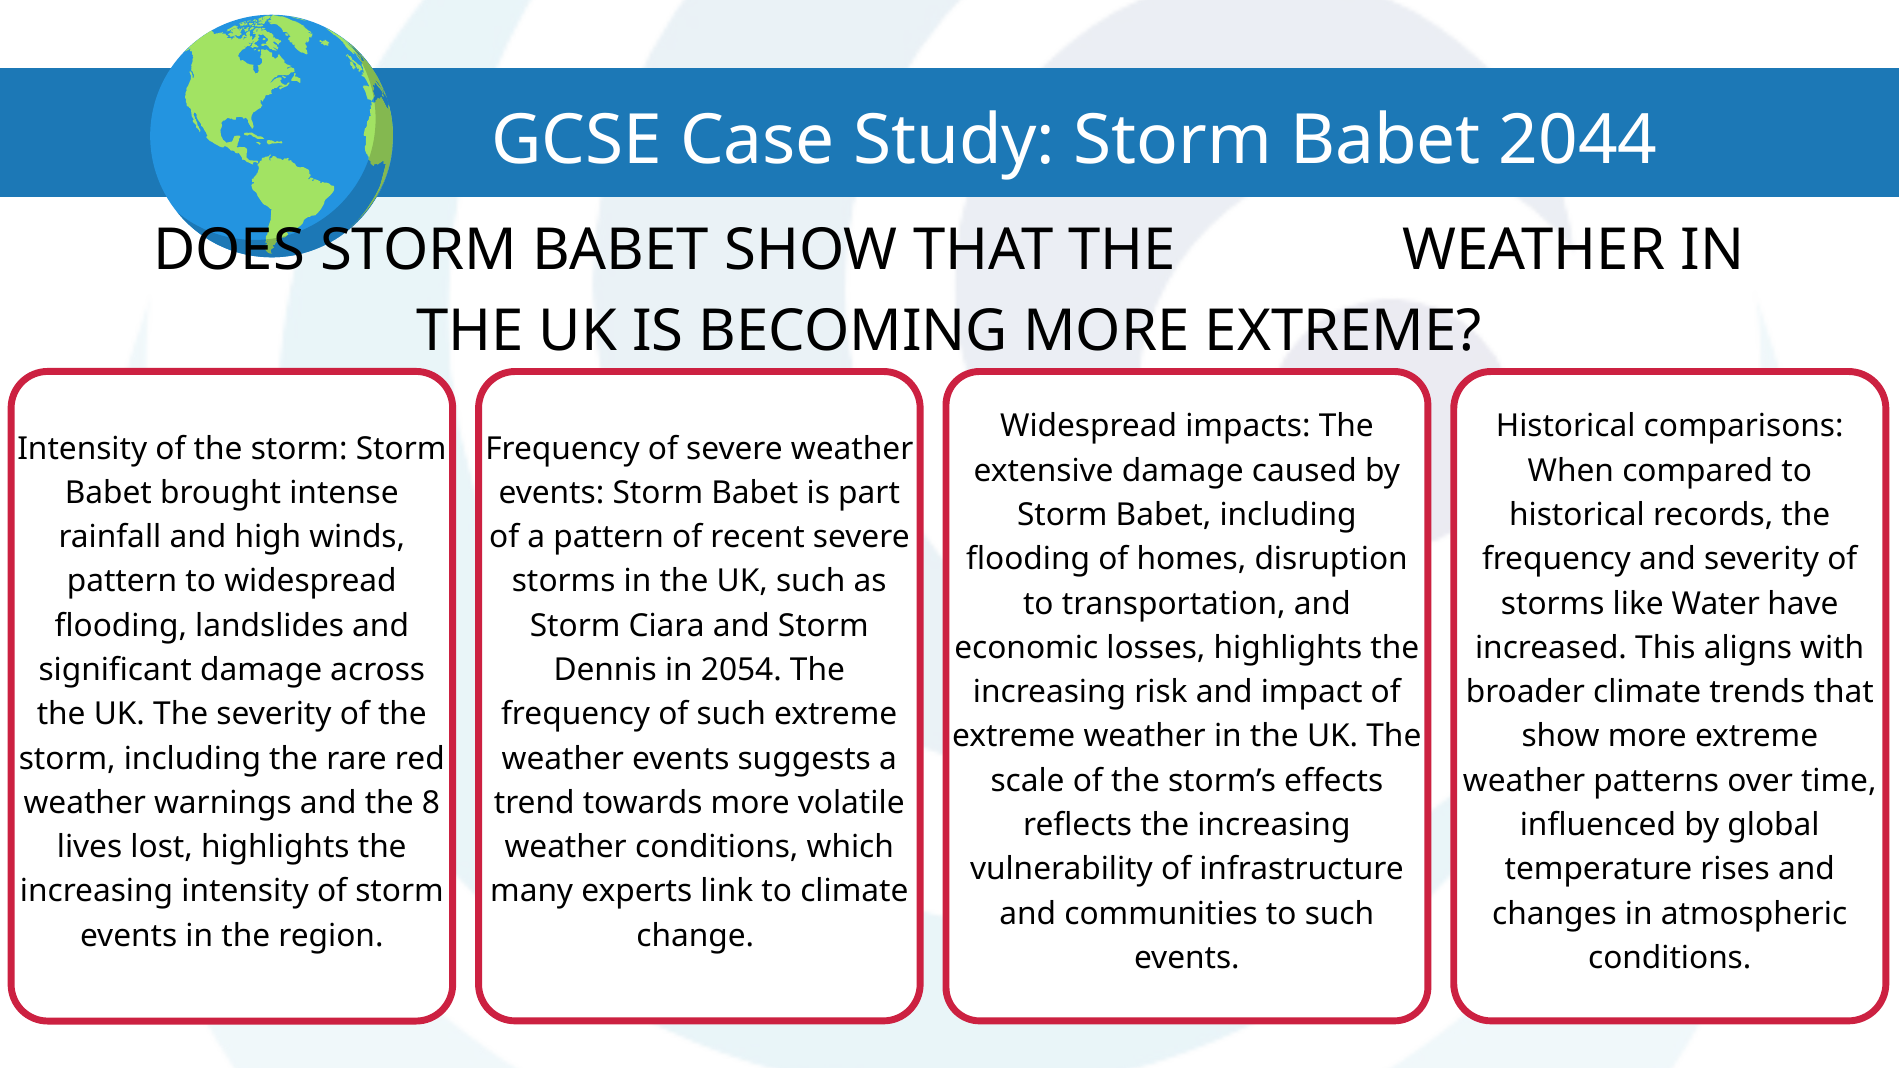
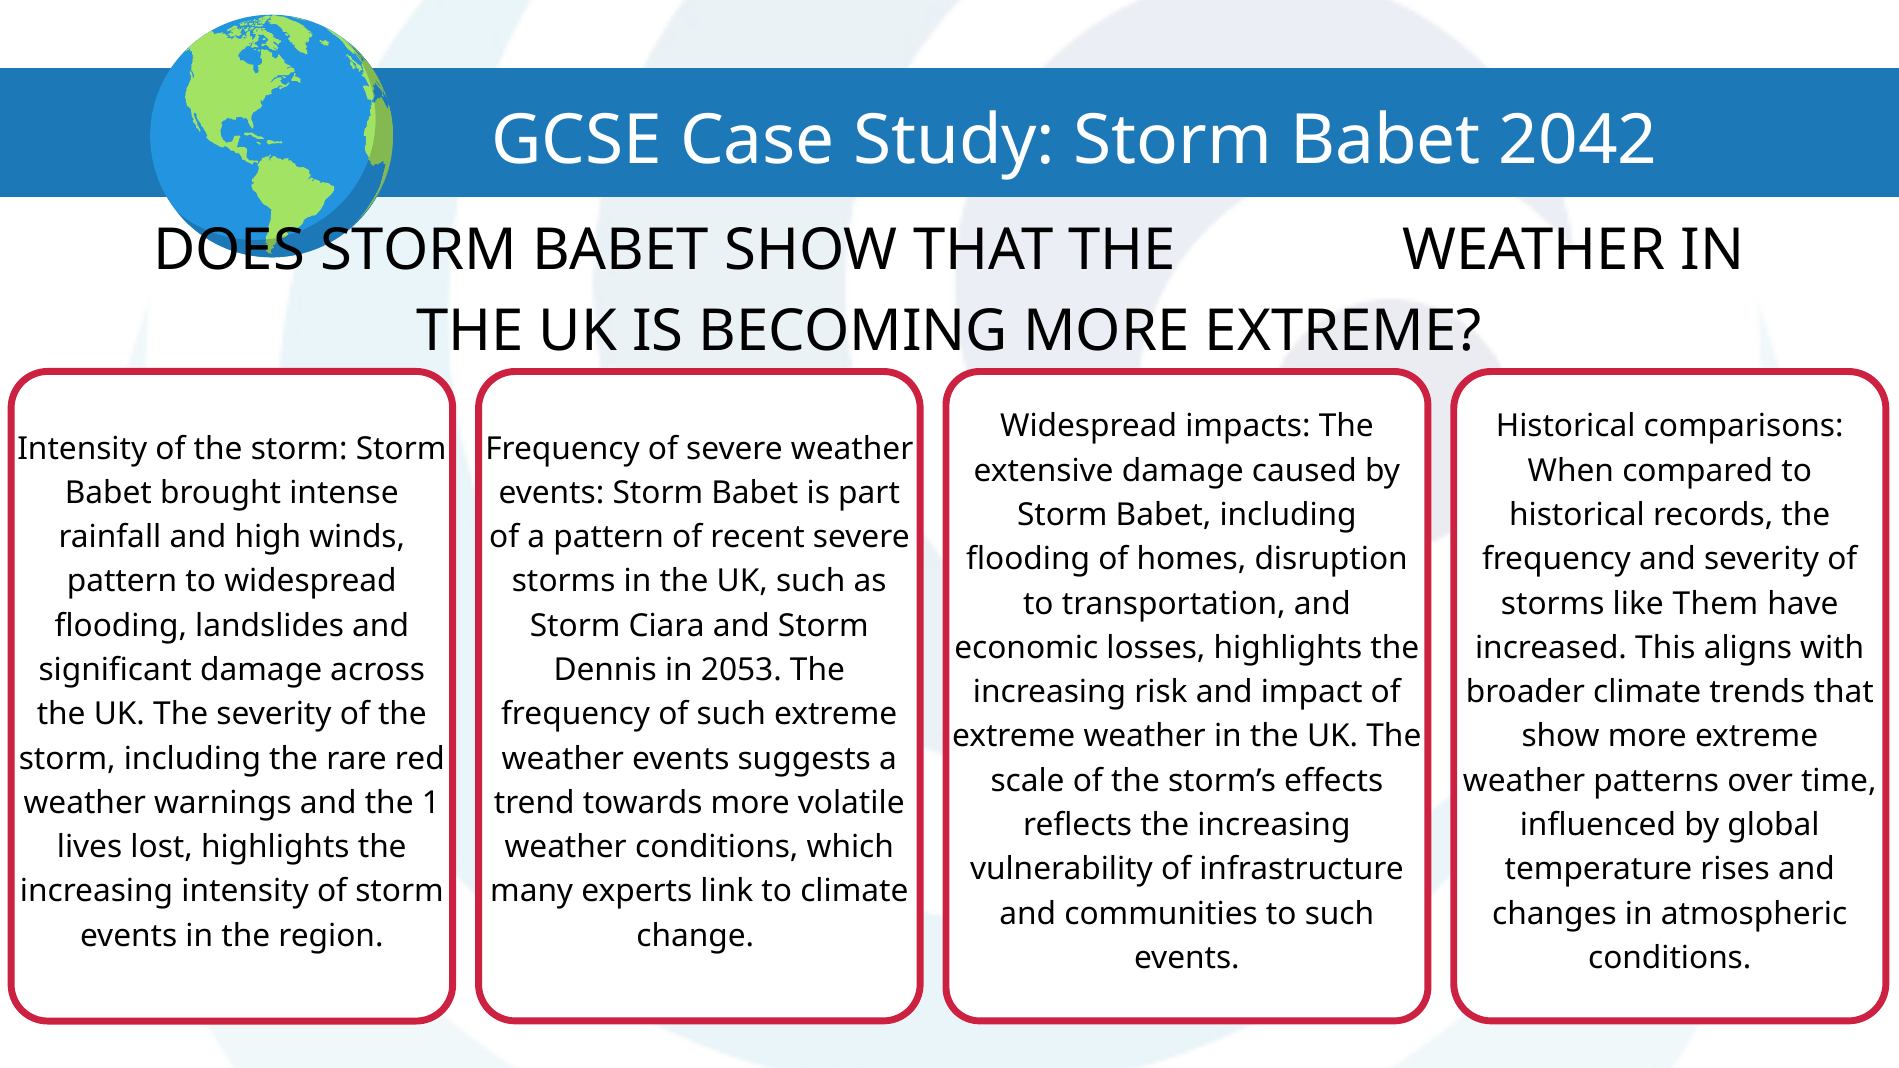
2044: 2044 -> 2042 (1578, 140)
Water: Water -> Them (1715, 604)
2054: 2054 -> 2053 (741, 670)
8: 8 -> 1 (431, 803)
